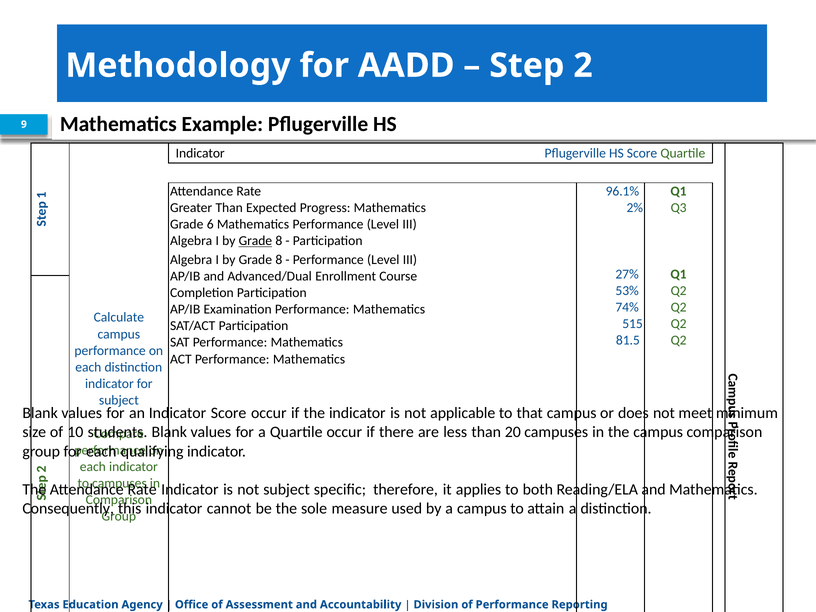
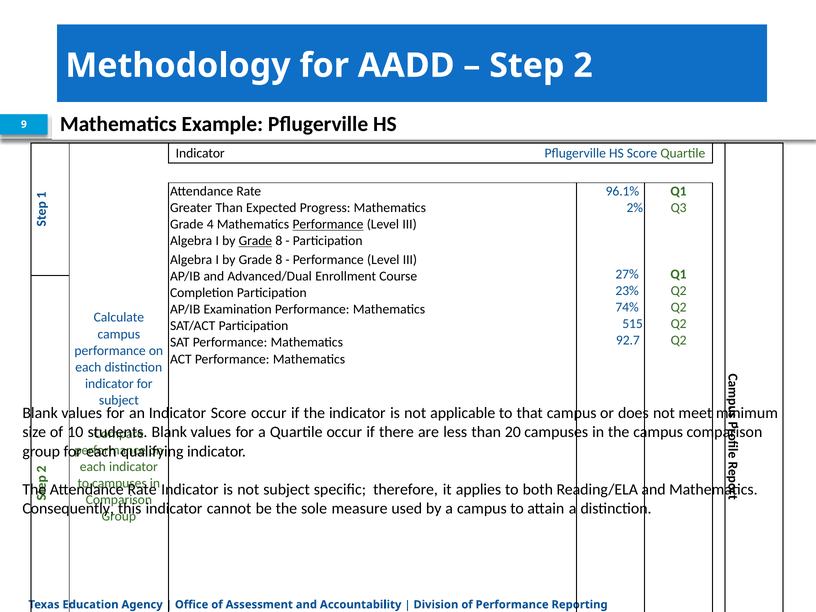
6: 6 -> 4 (210, 224)
Performance underline: none -> present (328, 224)
53%: 53% -> 23% (627, 291)
81.5: 81.5 -> 92.7 (628, 340)
